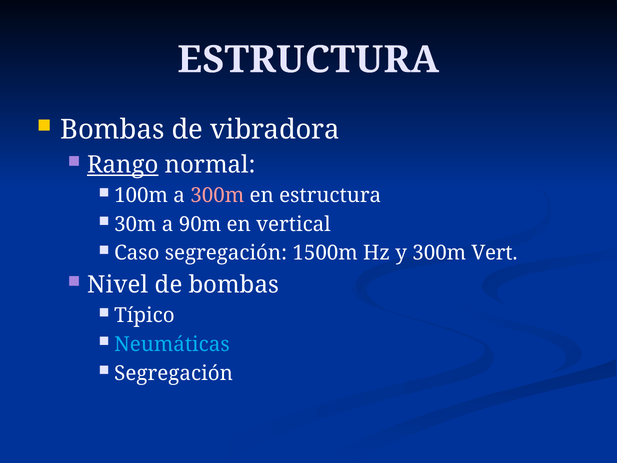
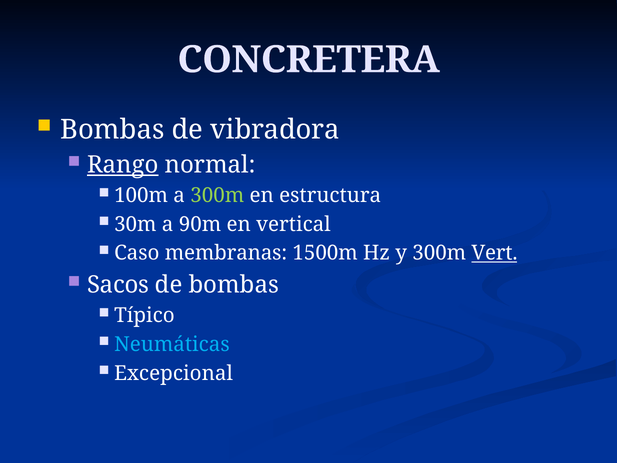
ESTRUCTURA: ESTRUCTURA -> CONCRETERA (309, 60)
300m colour: pink -> light green (217, 195)
Caso segregación: segregación -> membranas (226, 253)
Vert underline: none -> present (494, 253)
Nivel: Nivel -> Sacos (118, 285)
Segregación: Segregación -> Excepcional (174, 373)
